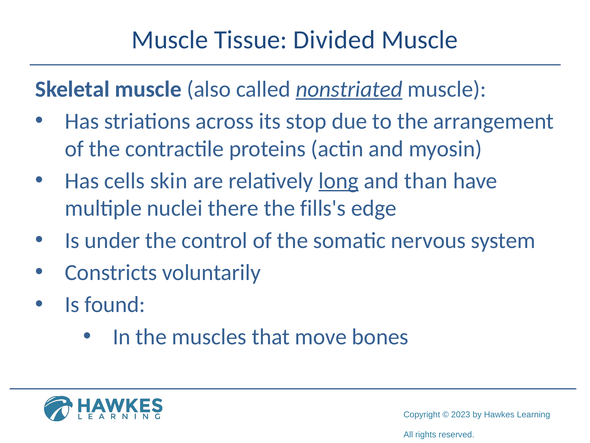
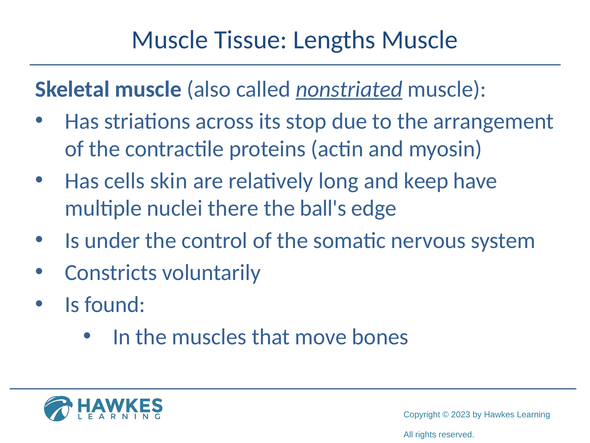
Divided: Divided -> Lengths (334, 40)
long underline: present -> none (339, 181)
than: than -> keep (426, 181)
fills's: fills's -> ball's (323, 208)
